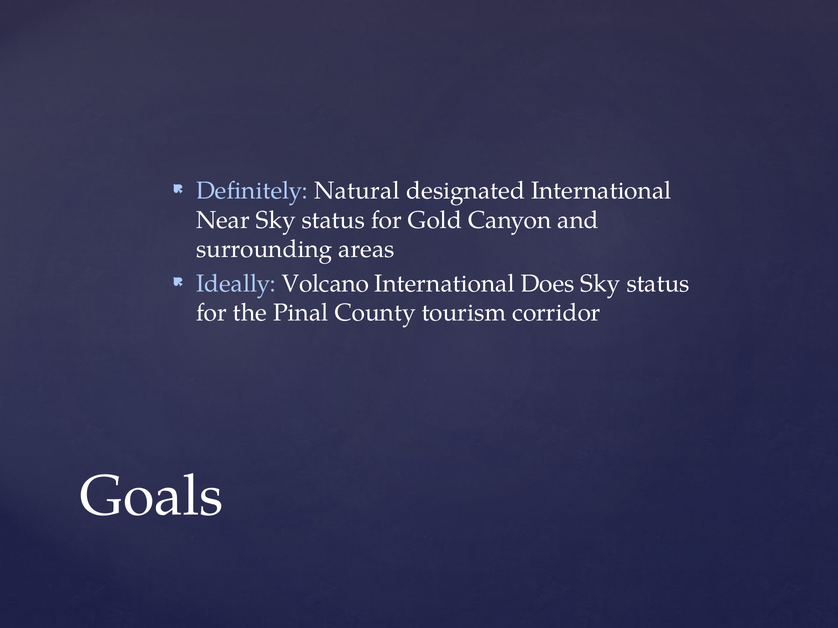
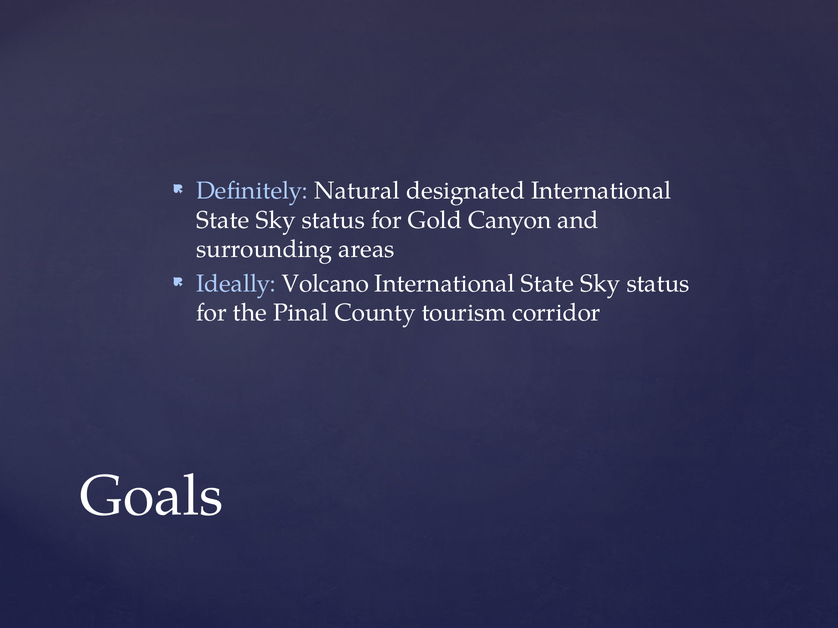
Near: Near -> State (223, 220)
Does: Does -> State (547, 284)
